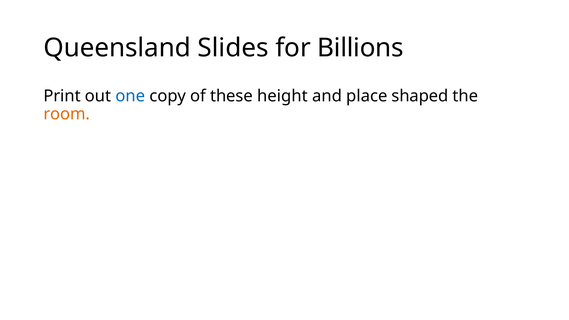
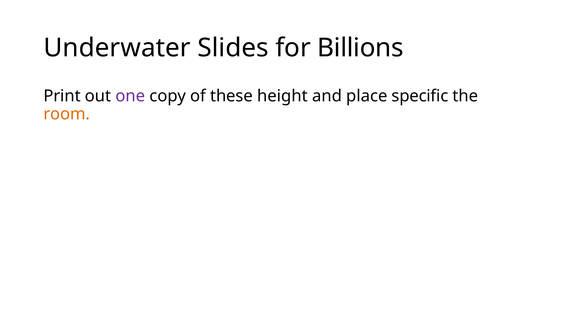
Queensland: Queensland -> Underwater (117, 48)
one colour: blue -> purple (130, 96)
shaped: shaped -> specific (420, 96)
